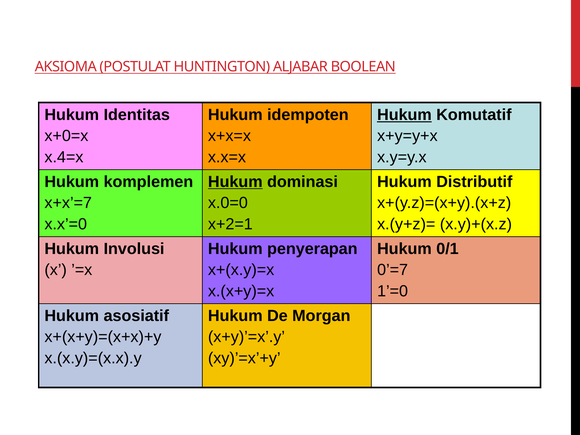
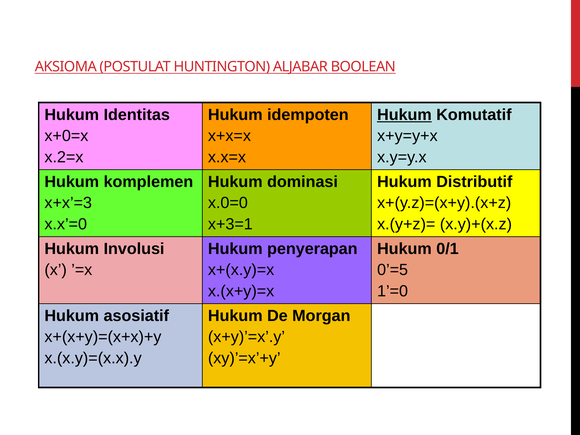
x.4=x: x.4=x -> x.2=x (64, 157)
Hukum underline: present -> none (235, 182)
x+x’=7: x+x’=7 -> x+x’=3 (68, 203)
x+2=1: x+2=1 -> x+3=1 (230, 224)
0’=7: 0’=7 -> 0’=5 (393, 270)
